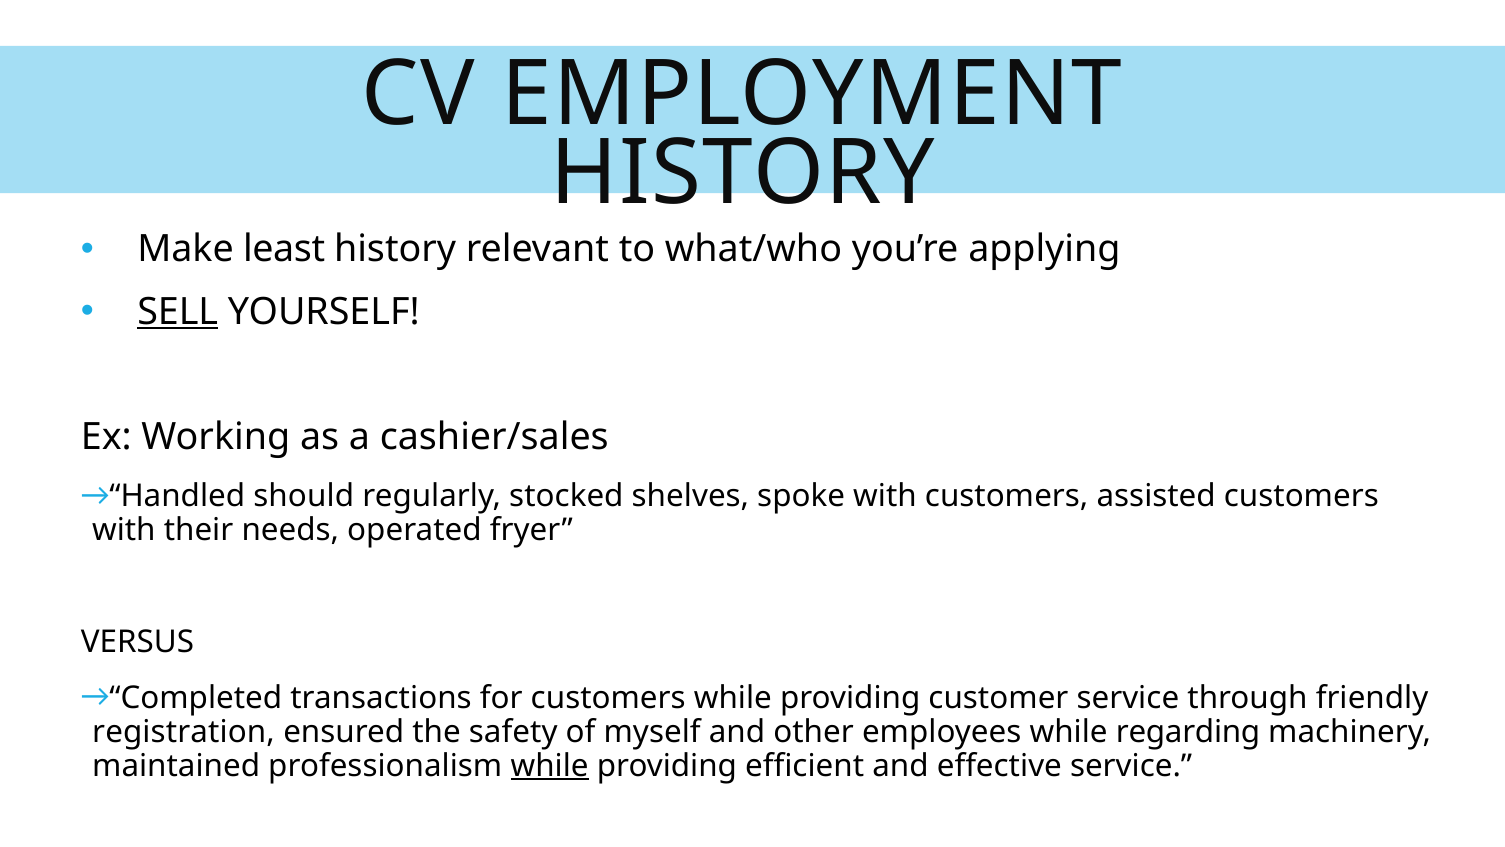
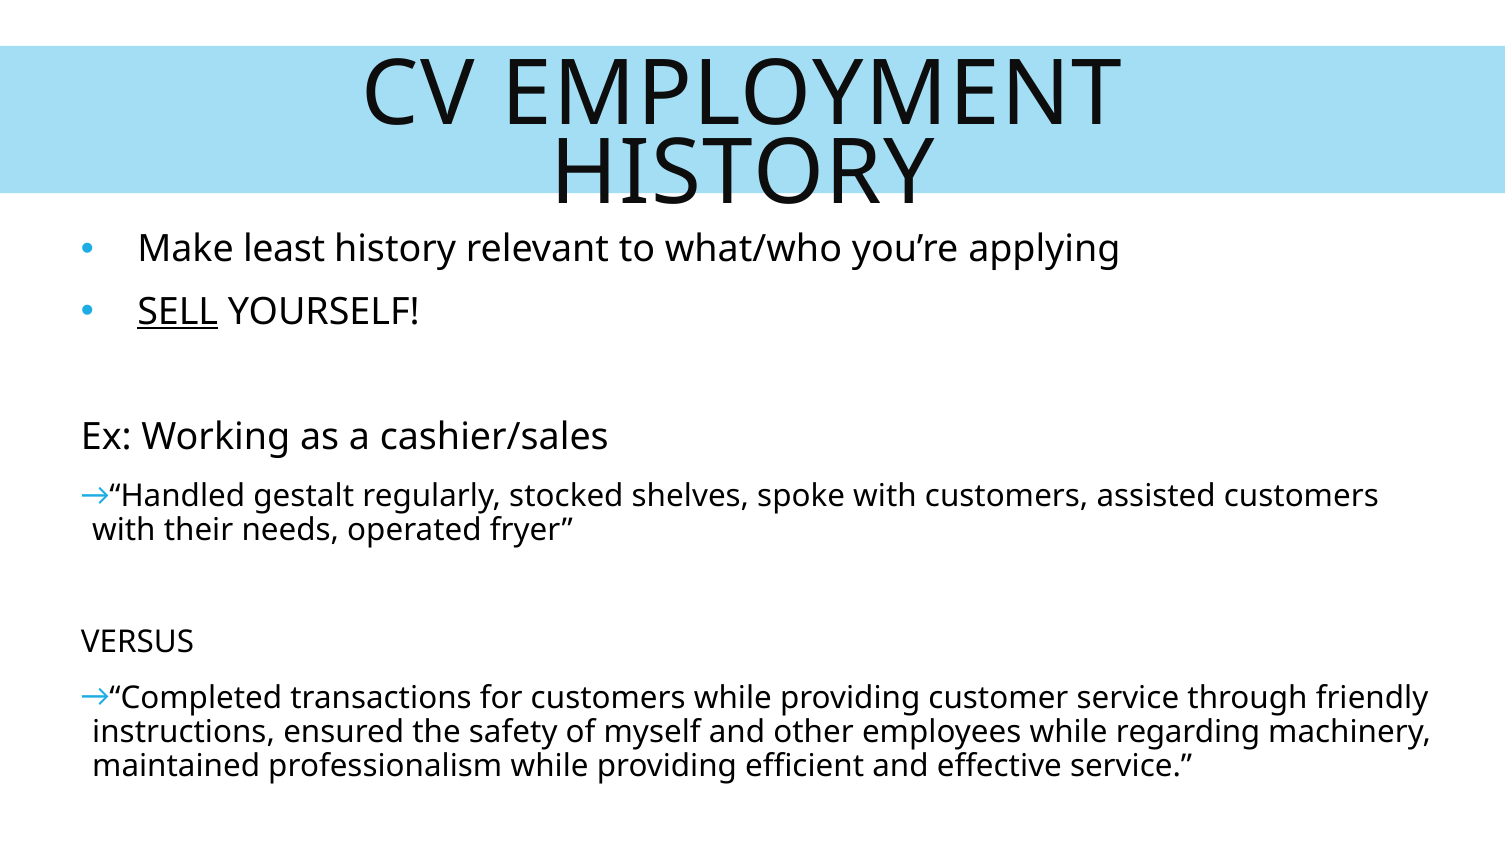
should: should -> gestalt (304, 496)
registration: registration -> instructions (184, 731)
while underline: present -> none (550, 765)
